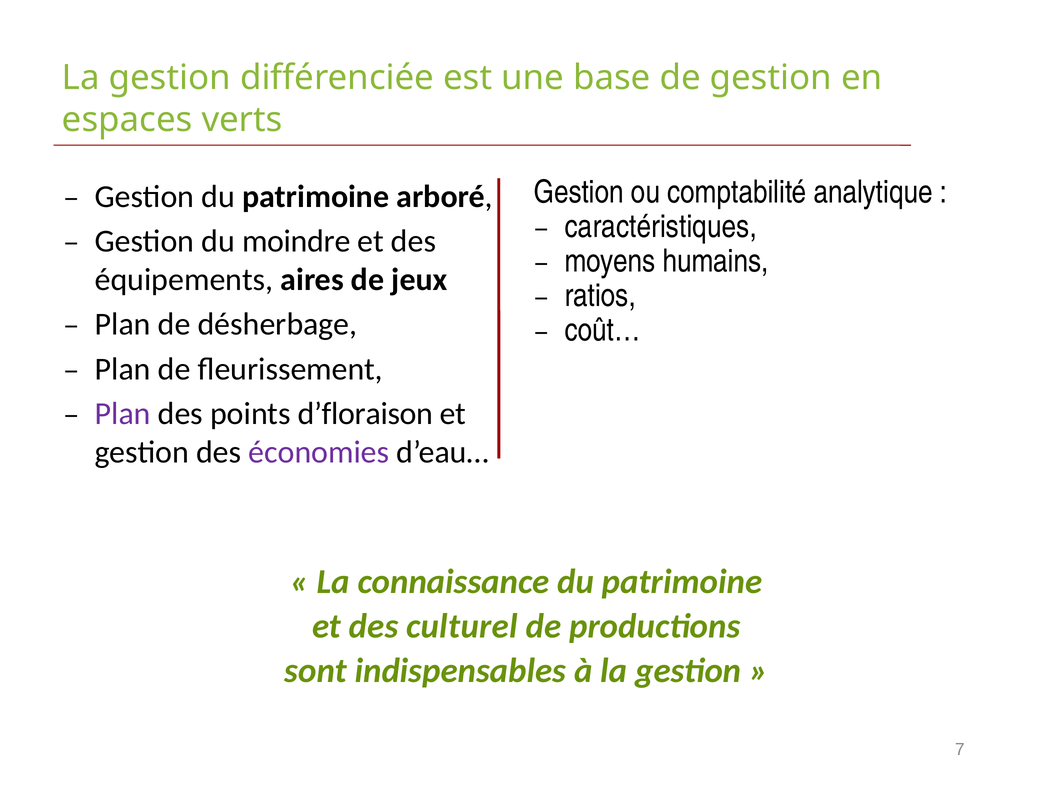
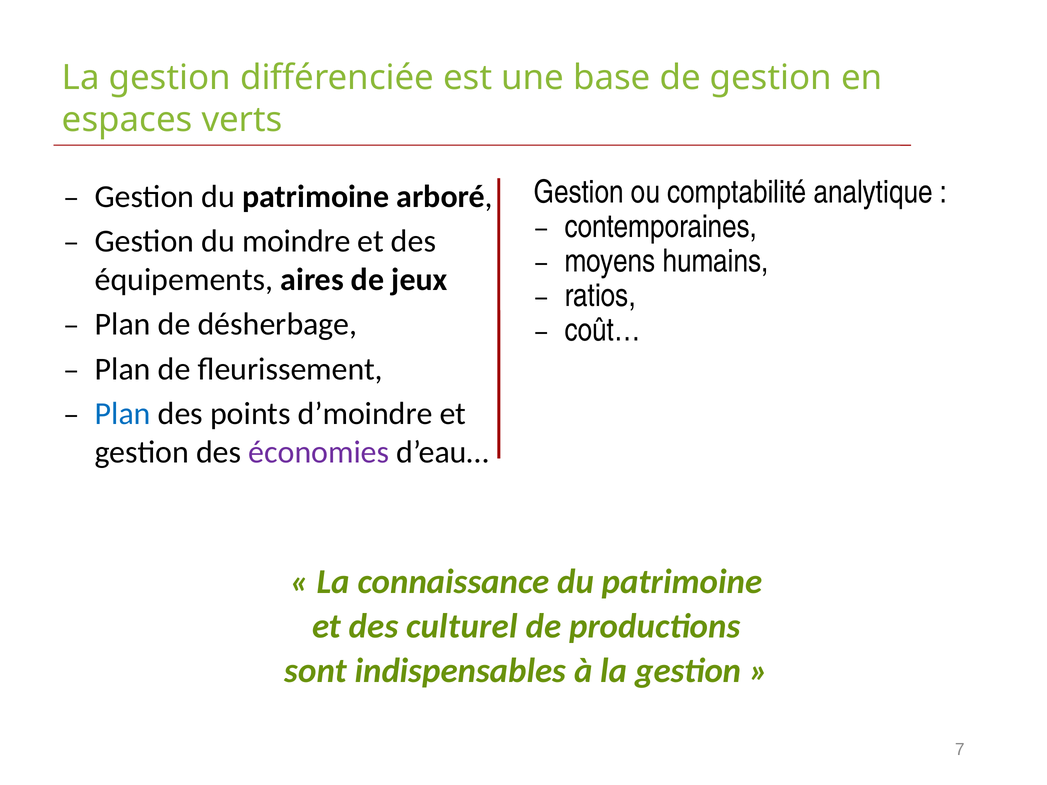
caractéristiques: caractéristiques -> contemporaines (661, 227)
Plan colour: purple -> blue (123, 414)
d’floraison: d’floraison -> d’moindre (365, 414)
